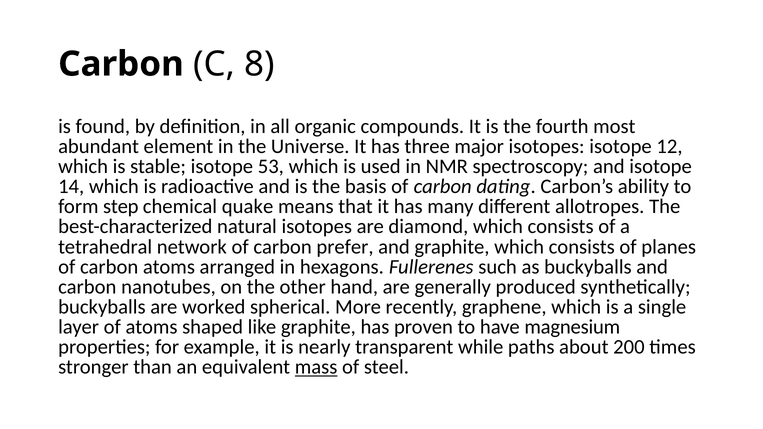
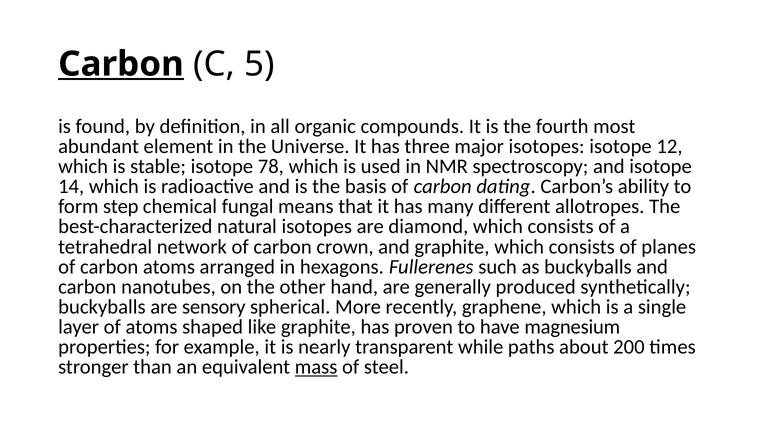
Carbon underline: none -> present (121, 64)
8: 8 -> 5 (259, 64)
53: 53 -> 78 (271, 167)
quake: quake -> fungal (248, 207)
prefer: prefer -> crown (345, 247)
worked: worked -> sensory (214, 307)
